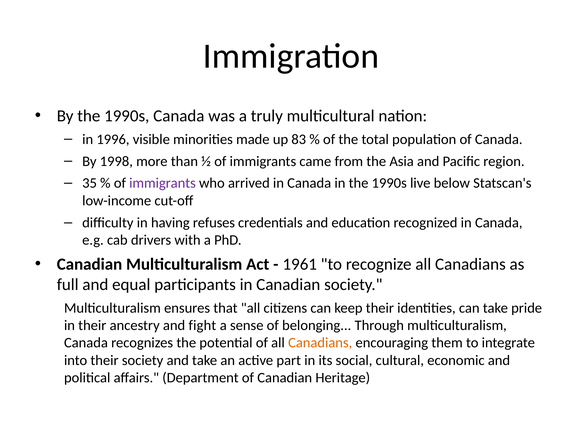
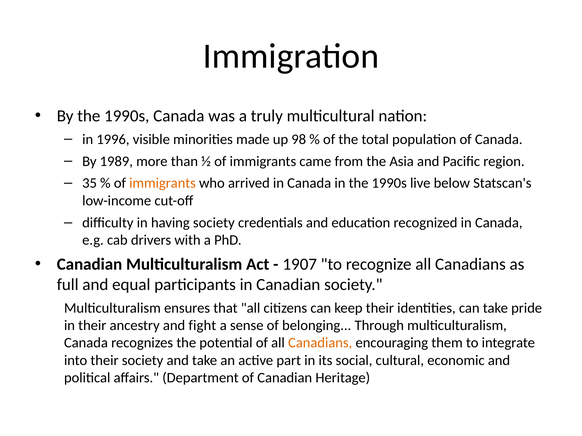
83: 83 -> 98 (299, 139)
1998: 1998 -> 1989 (116, 161)
immigrants colour: purple -> orange (162, 183)
having refuses: refuses -> society (214, 223)
1961: 1961 -> 1907 (300, 265)
